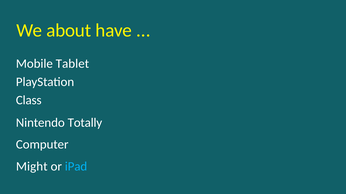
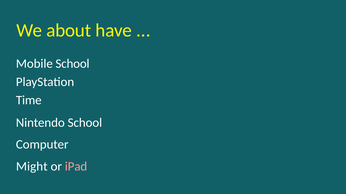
Mobile Tablet: Tablet -> School (72, 64)
Class: Class -> Time (29, 100)
Nintendo Totally: Totally -> School (85, 123)
iPad colour: light blue -> pink (76, 167)
